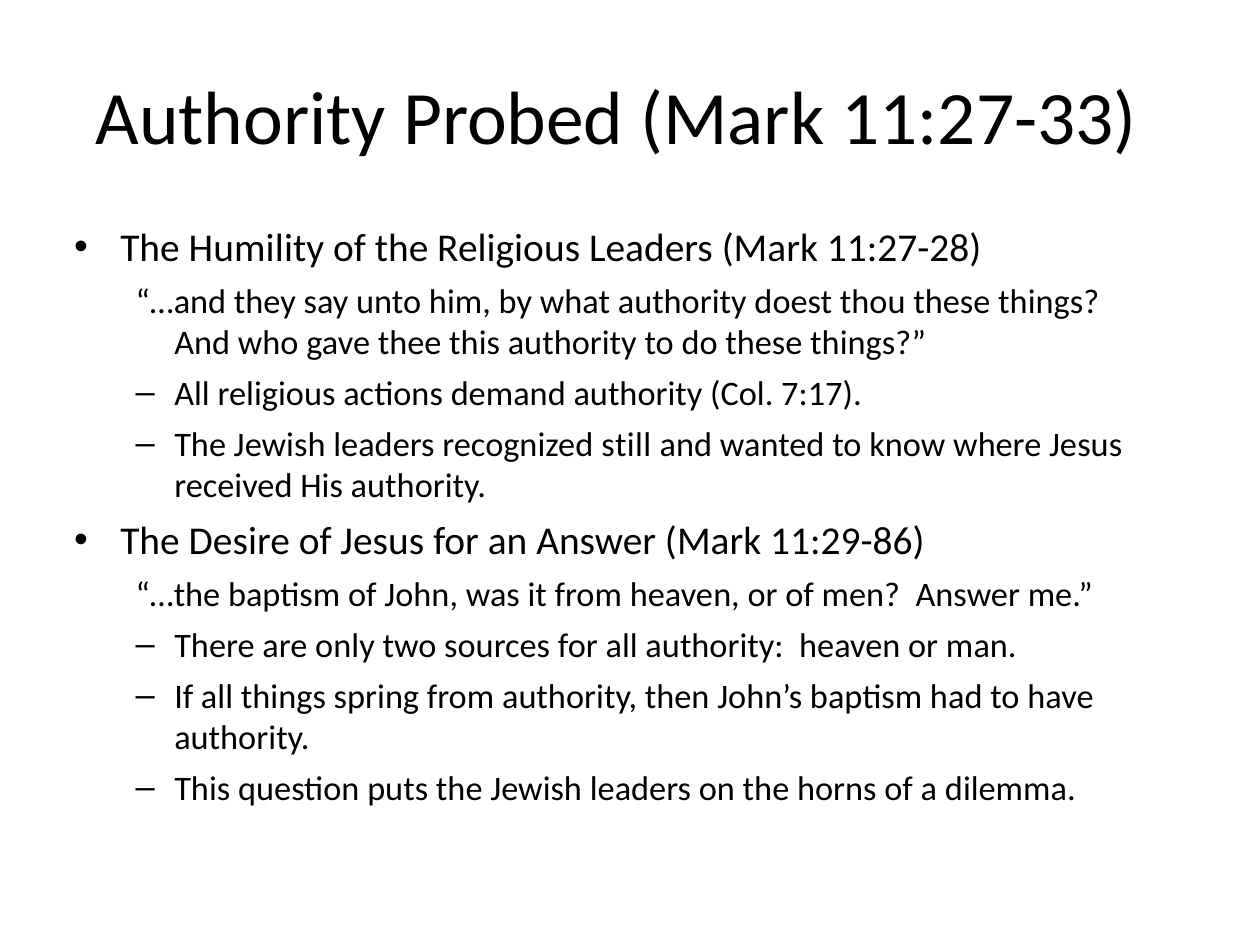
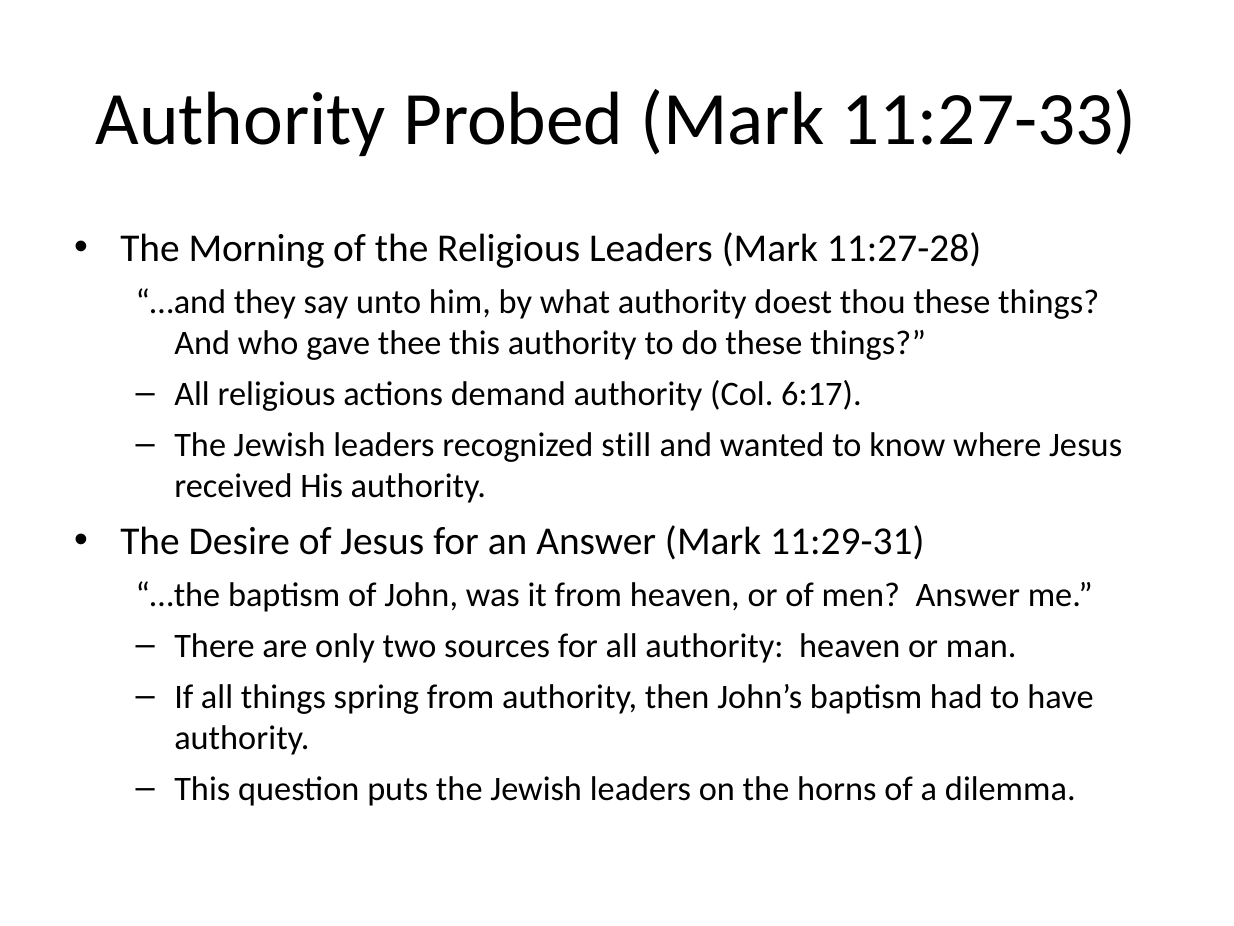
Humility: Humility -> Morning (257, 249)
7:17: 7:17 -> 6:17 (821, 394)
11:29-86: 11:29-86 -> 11:29-31 (847, 541)
